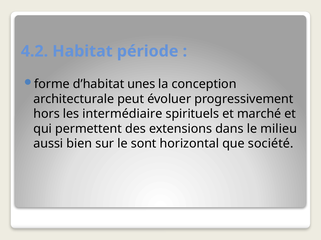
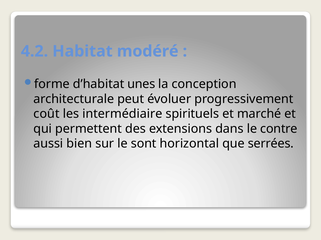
période: période -> modéré (148, 51)
hors: hors -> coût (46, 114)
milieu: milieu -> contre (279, 129)
société: société -> serrées (271, 144)
